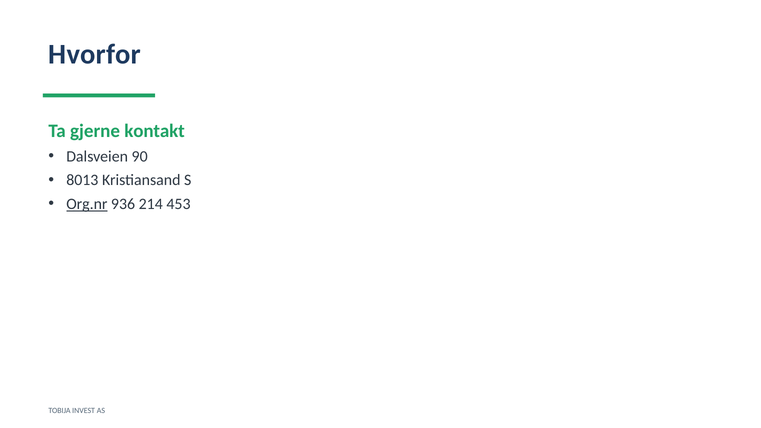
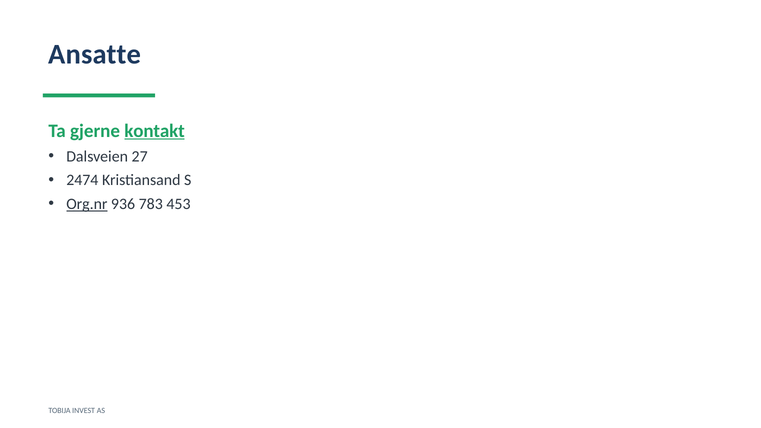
Hvorfor: Hvorfor -> Ansatte (95, 54)
kontakt underline: none -> present (155, 131)
90: 90 -> 27 (140, 156)
8013: 8013 -> 2474 (82, 180)
214: 214 -> 783 (151, 204)
